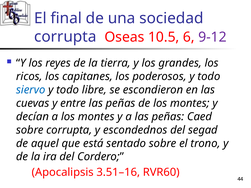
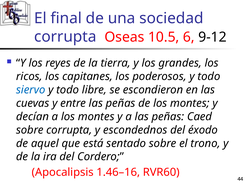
9-12 colour: purple -> black (212, 37)
segad: segad -> éxodo (203, 130)
3.51–16: 3.51–16 -> 1.46–16 (118, 173)
